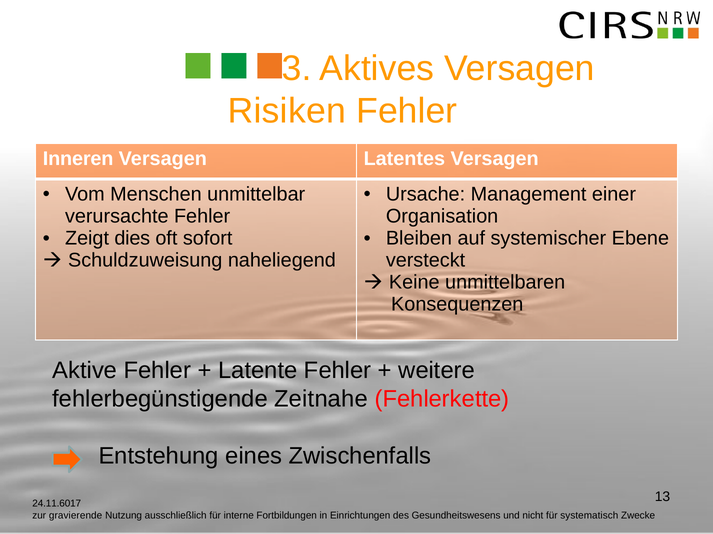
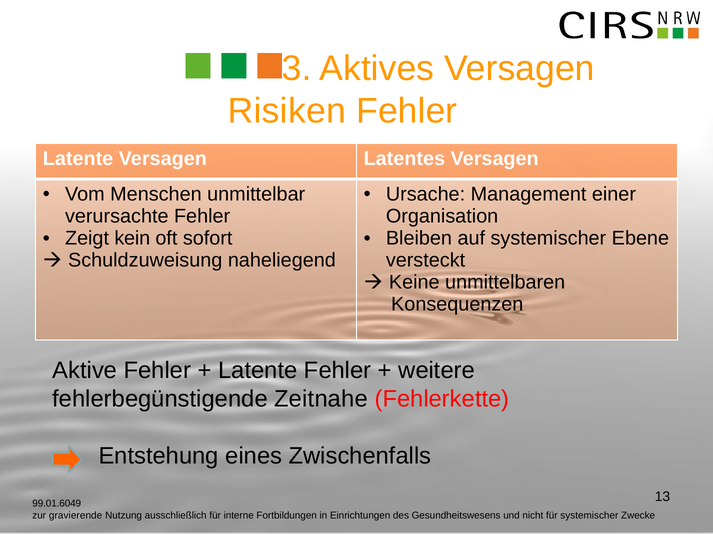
Inneren: Inneren -> Latente (78, 159)
dies: dies -> kein (132, 238)
24.11.6017: 24.11.6017 -> 99.01.6049 (57, 504)
für systematisch: systematisch -> systemischer (589, 516)
